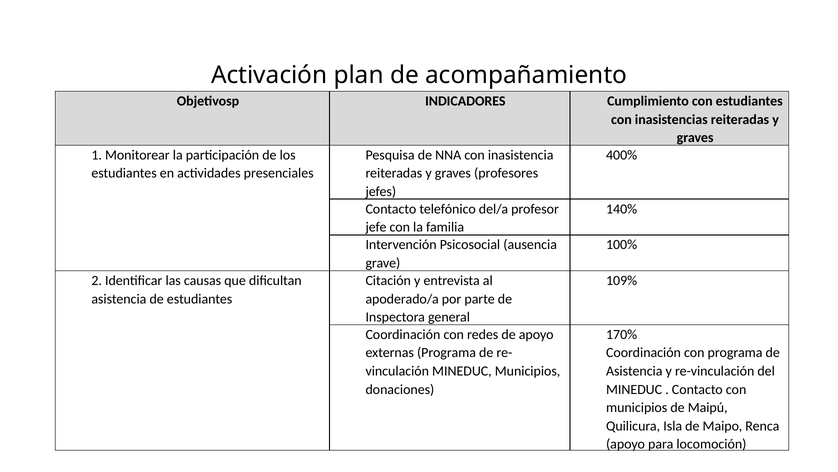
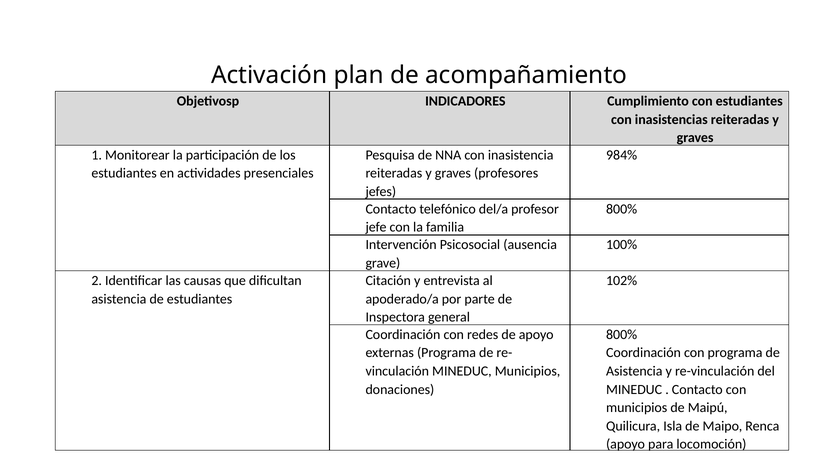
400%: 400% -> 984% (622, 155)
140%: 140% -> 800% (622, 209)
109%: 109% -> 102% (622, 280)
170%: 170% -> 800% (622, 334)
